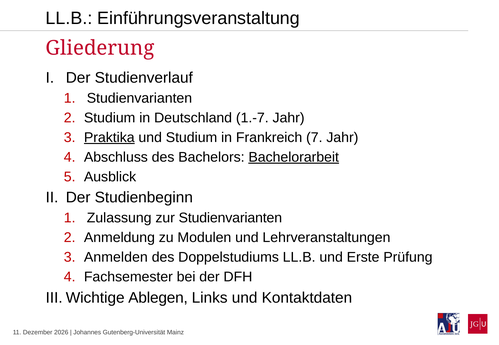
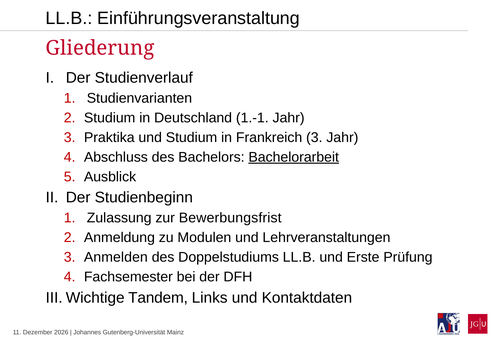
1.-7: 1.-7 -> 1.-1 (252, 118)
Praktika underline: present -> none (109, 138)
Frankreich 7: 7 -> 3 (314, 138)
zur Studienvarianten: Studienvarianten -> Bewerbungsfrist (230, 218)
Ablegen: Ablegen -> Tandem (158, 298)
